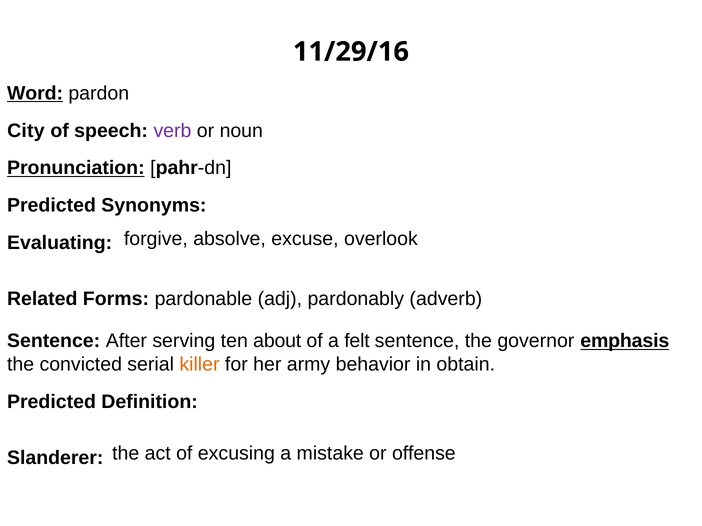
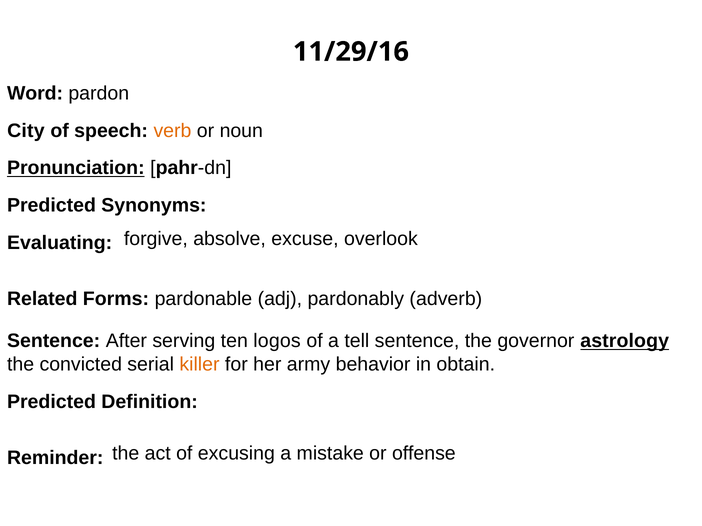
Word underline: present -> none (35, 93)
verb colour: purple -> orange (172, 131)
about: about -> logos (277, 341)
felt: felt -> tell (357, 341)
emphasis: emphasis -> astrology (625, 341)
Slanderer: Slanderer -> Reminder (55, 458)
